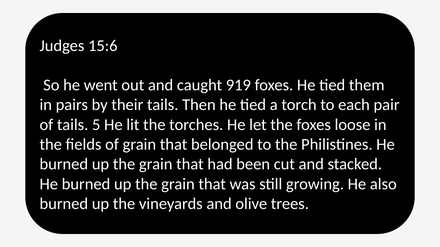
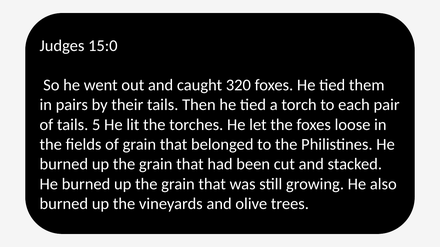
15:6: 15:6 -> 15:0 (103, 46)
919: 919 -> 320 (238, 85)
